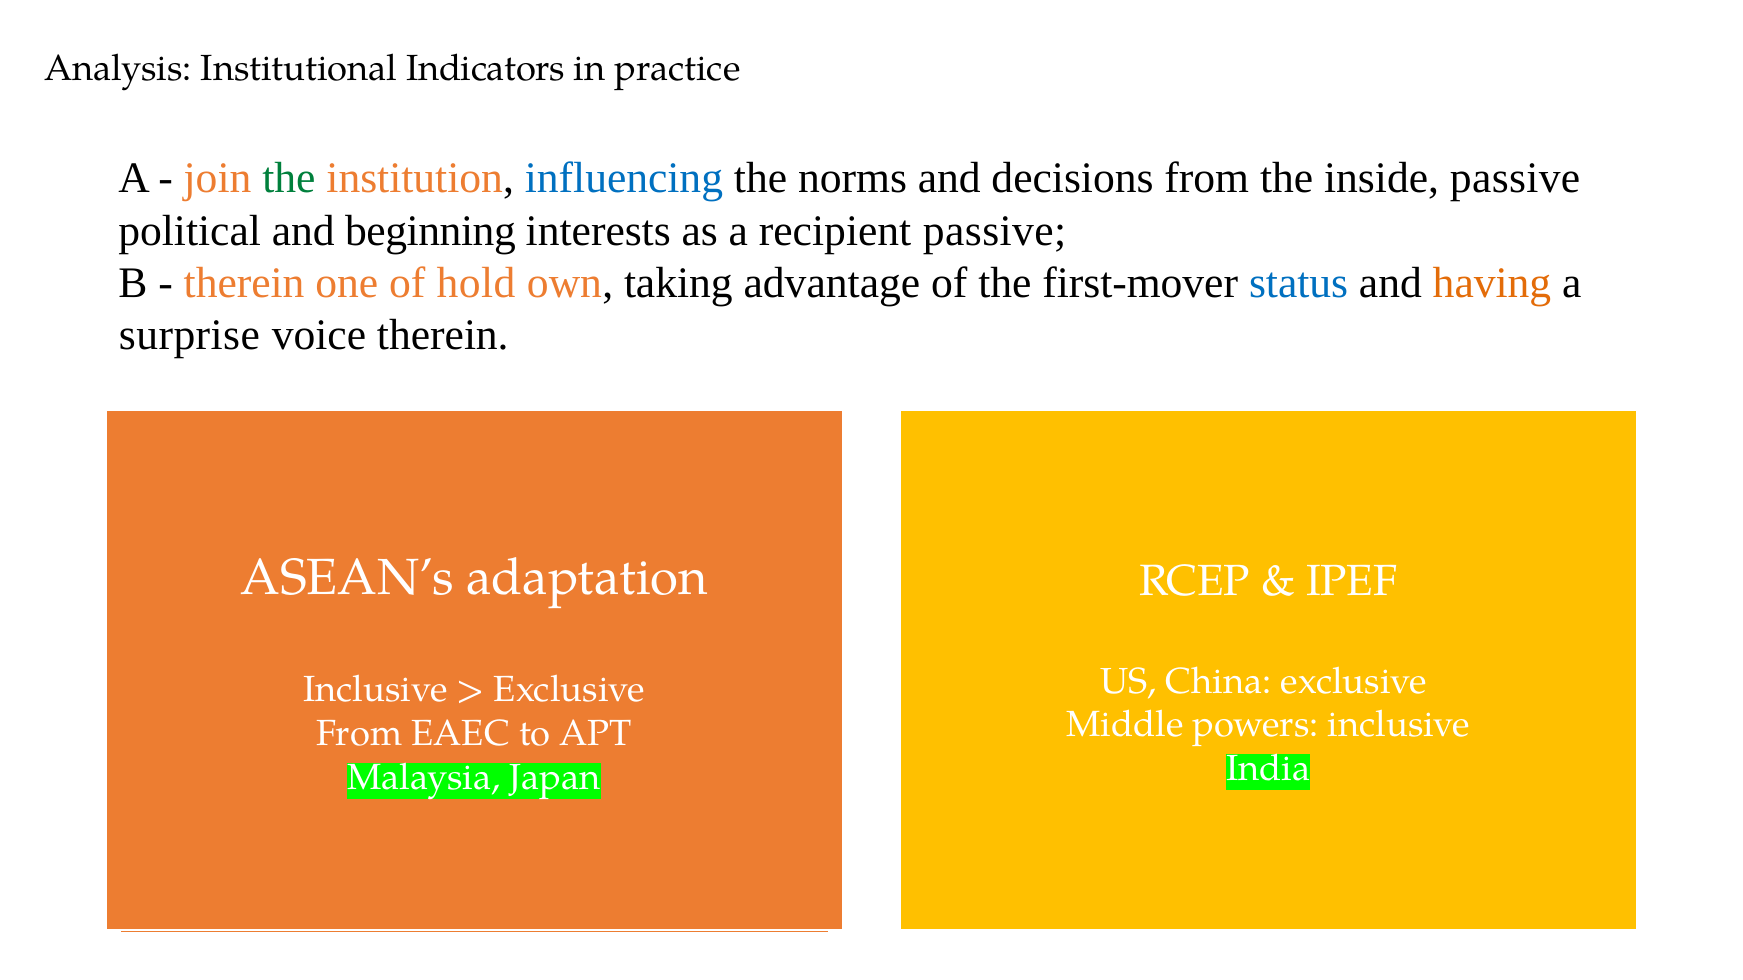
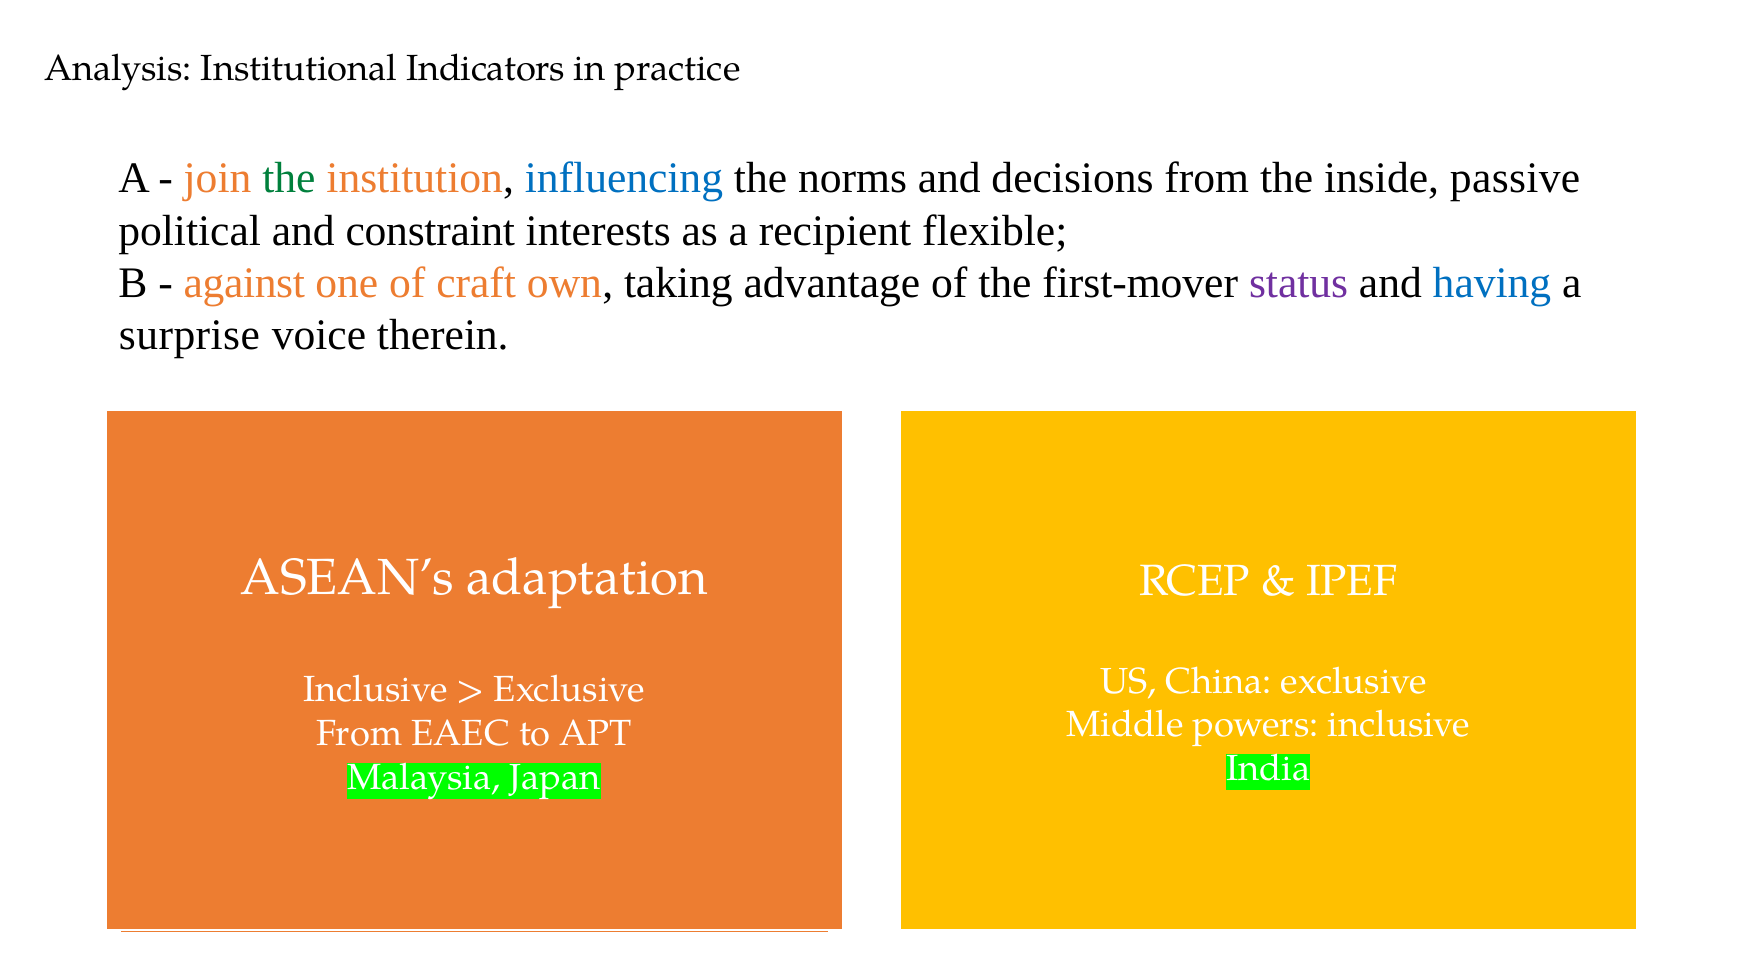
and beginning: beginning -> constraint (430, 231)
recipient passive: passive -> flexible (995, 231)
therein: therein -> against (244, 283)
of hold: hold -> craft (476, 283)
status colour: blue -> purple (1299, 283)
having colour: orange -> blue (1492, 283)
